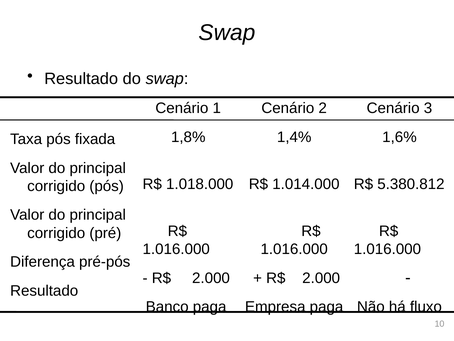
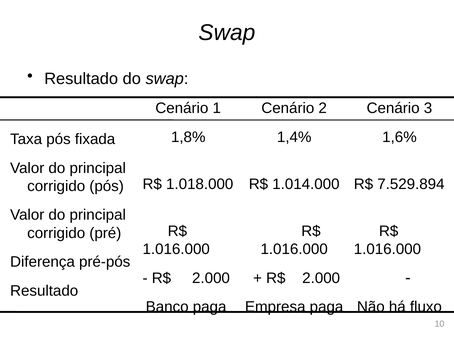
5.380.812: 5.380.812 -> 7.529.894 (411, 184)
